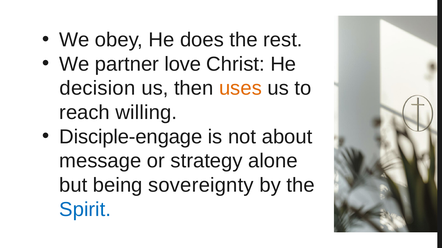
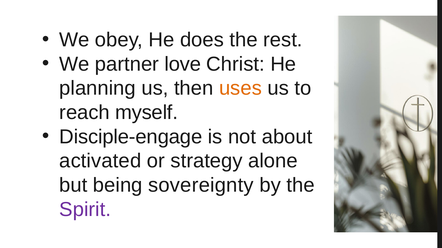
decision: decision -> planning (98, 88)
willing: willing -> myself (147, 113)
message: message -> activated (100, 161)
Spirit colour: blue -> purple (85, 210)
